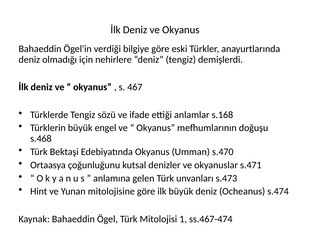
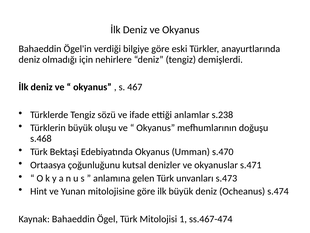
s.168: s.168 -> s.238 (222, 114)
engel: engel -> oluşu (106, 128)
